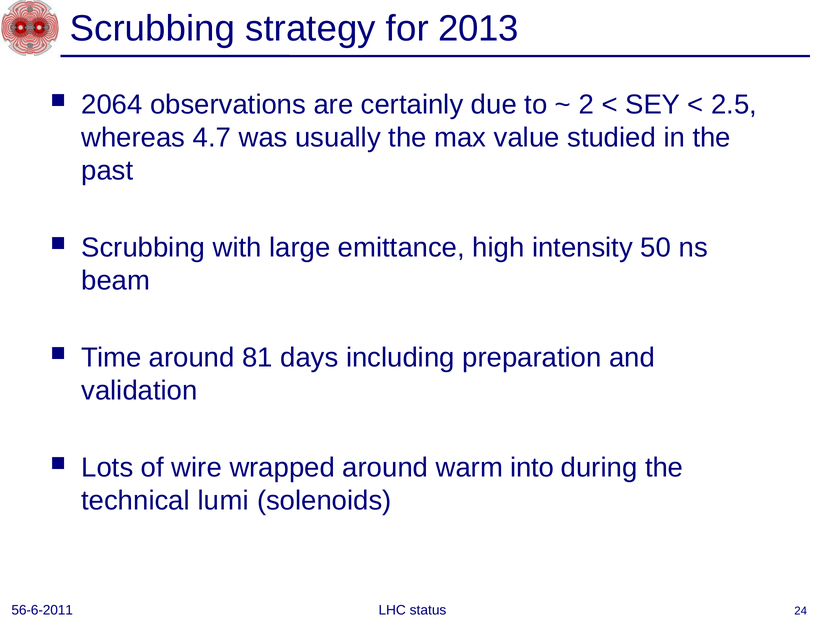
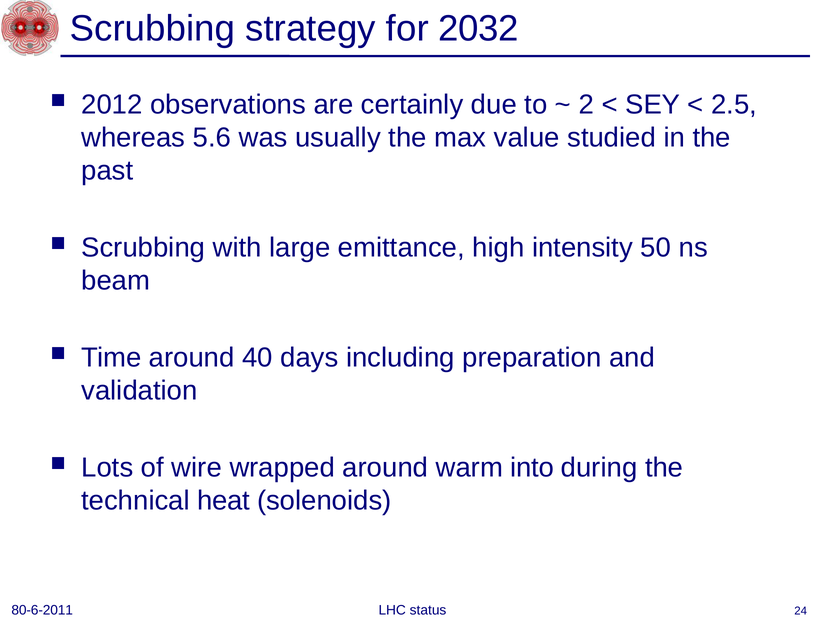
2013: 2013 -> 2032 (479, 28)
2064: 2064 -> 2012 (112, 105)
4.7: 4.7 -> 5.6 (212, 138)
81: 81 -> 40 (257, 357)
lumi: lumi -> heat (224, 500)
56-6-2011: 56-6-2011 -> 80-6-2011 (42, 610)
